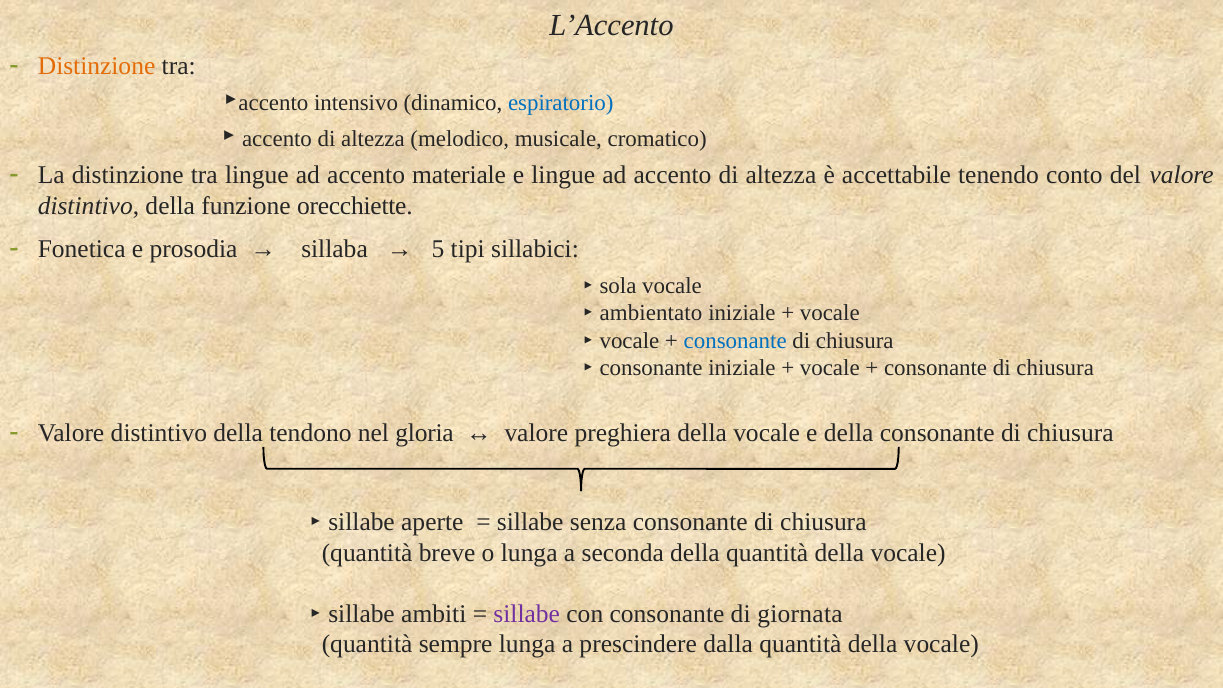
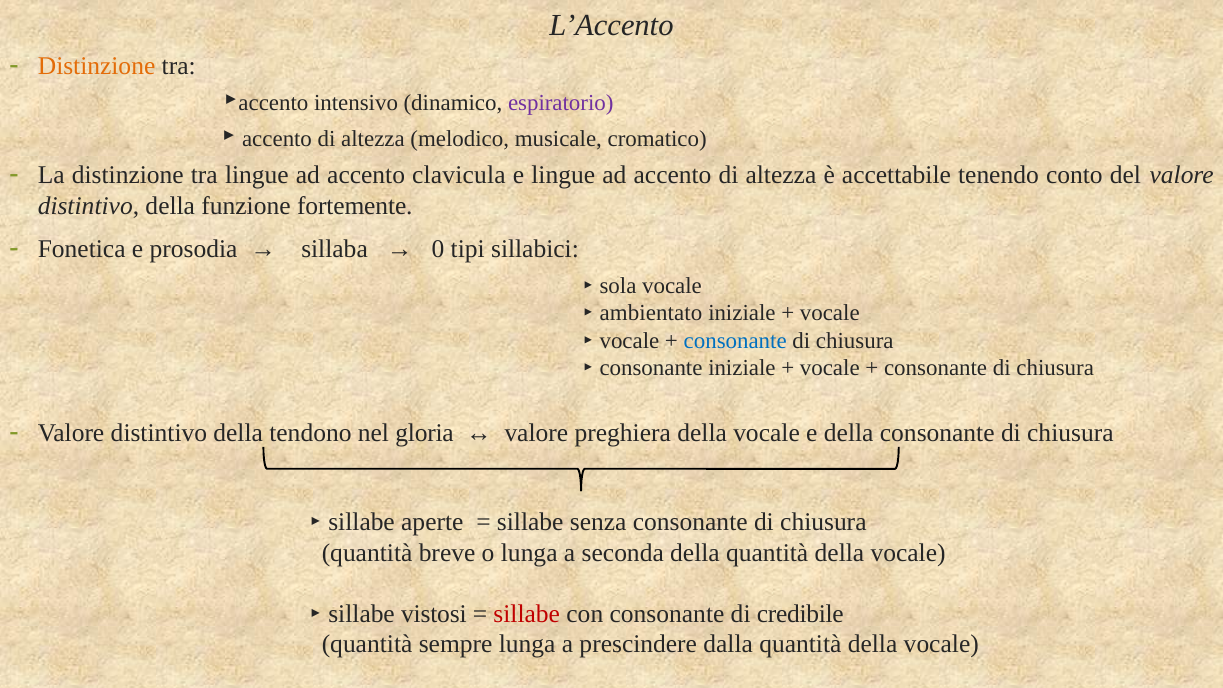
espiratorio colour: blue -> purple (561, 103)
materiale: materiale -> clavicula (459, 175)
orecchiette: orecchiette -> fortemente (355, 206)
5: 5 -> 0 (438, 249)
ambiti: ambiti -> vistosi (434, 614)
sillabe colour: purple -> red (527, 614)
giornata: giornata -> credibile (800, 614)
